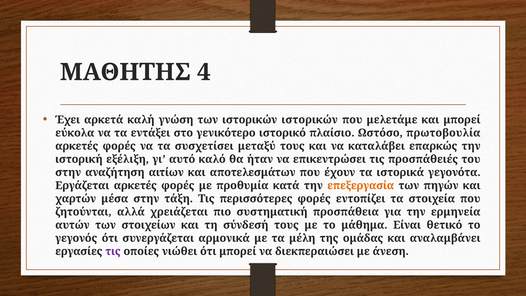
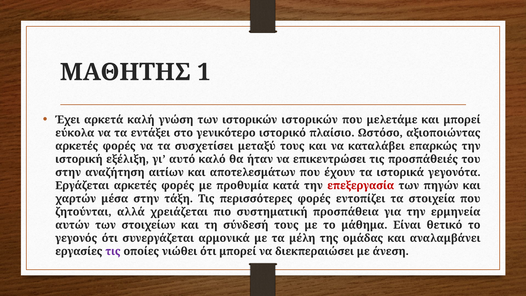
4: 4 -> 1 (204, 72)
πρωτοβουλία: πρωτοβουλία -> αξιοποιώντας (443, 133)
επεξεργασία colour: orange -> red (361, 185)
